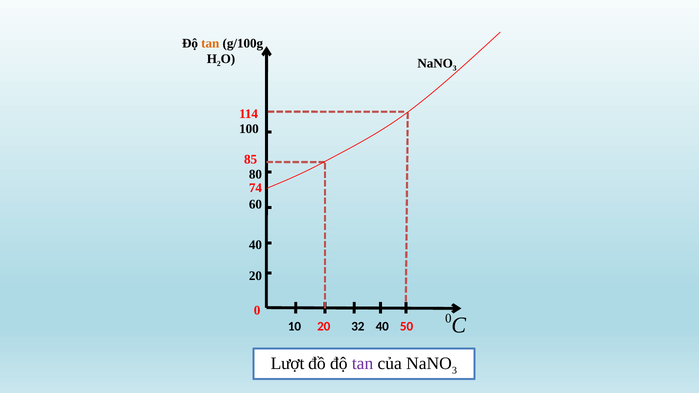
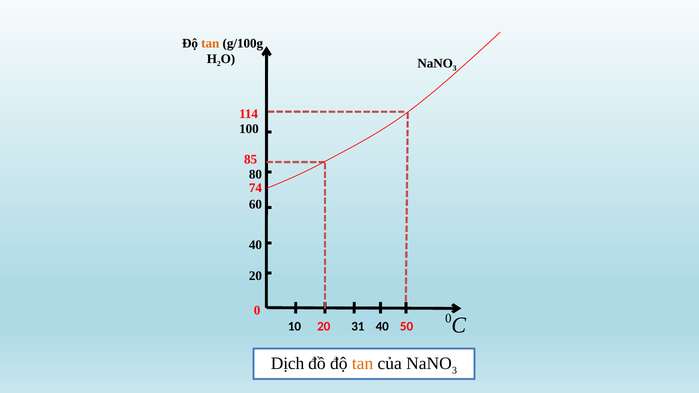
32: 32 -> 31 (358, 327)
Lượt: Lượt -> Dịch (288, 364)
tan colour: purple -> orange (363, 364)
